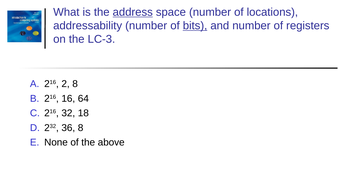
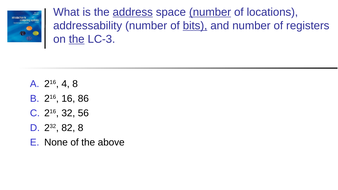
number underline: none -> present (210, 12)
the underline: none -> present (77, 39)
2: 2 -> 4 (66, 84)
64: 64 -> 86 (83, 99)
18: 18 -> 56 (83, 113)
36: 36 -> 82 (68, 128)
